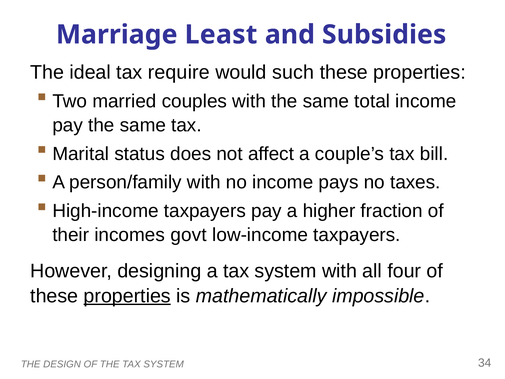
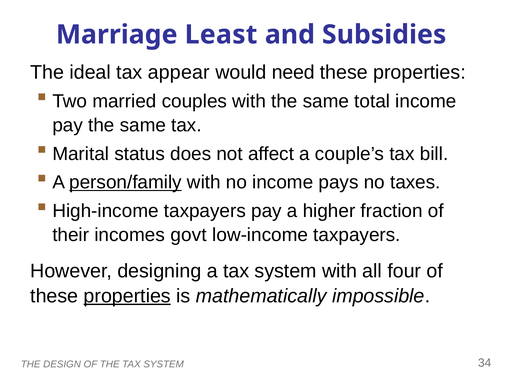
require: require -> appear (179, 72)
such: such -> need (293, 72)
person/family underline: none -> present (125, 182)
